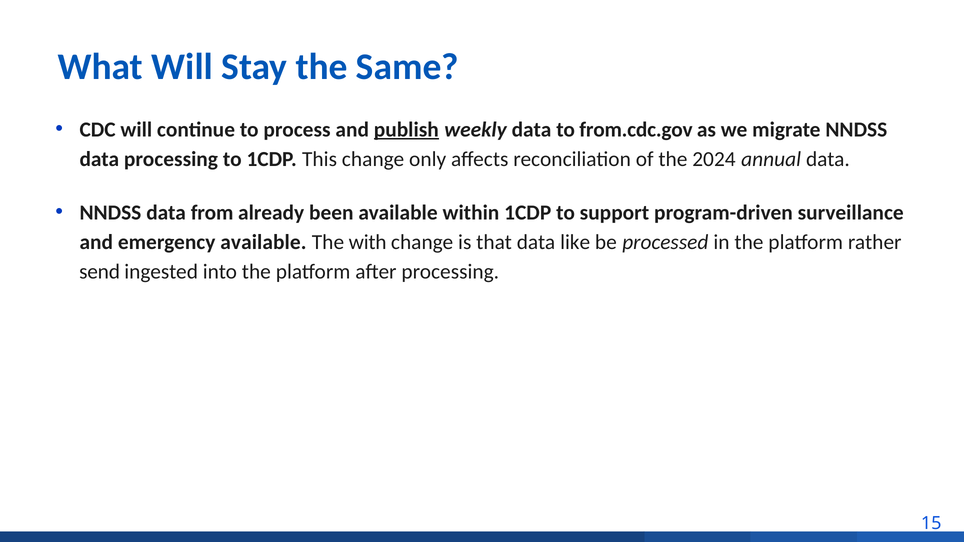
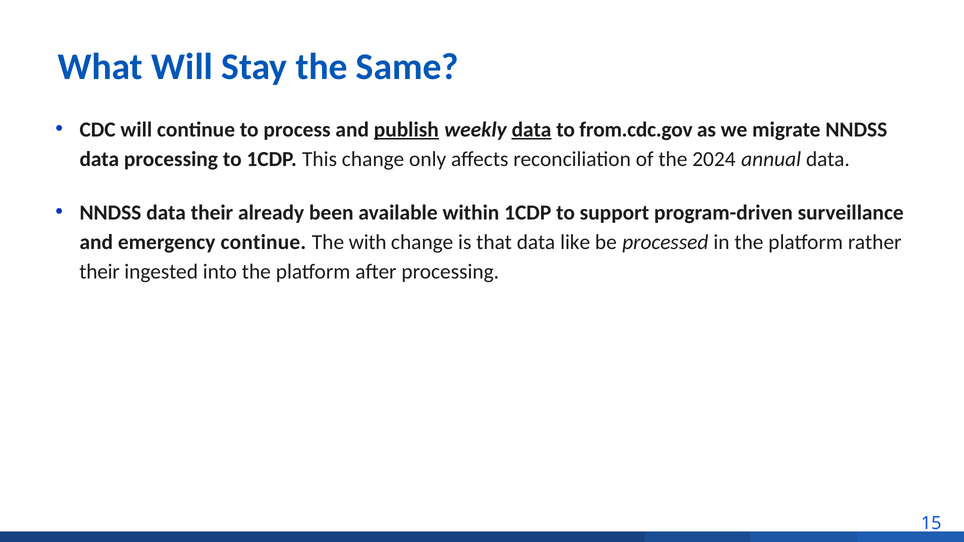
data underline: none -> present (532, 130)
data from: from -> their (212, 213)
emergency available: available -> continue (263, 242)
send: send -> their (100, 272)
